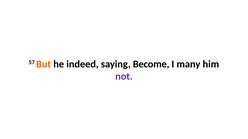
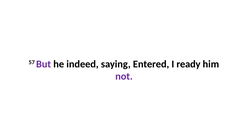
But colour: orange -> purple (44, 64)
Become: Become -> Entered (151, 64)
many: many -> ready (188, 64)
